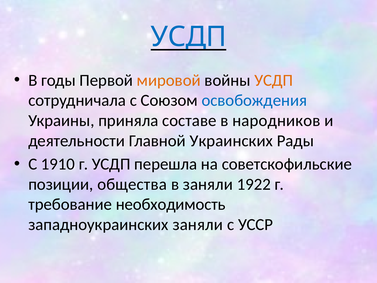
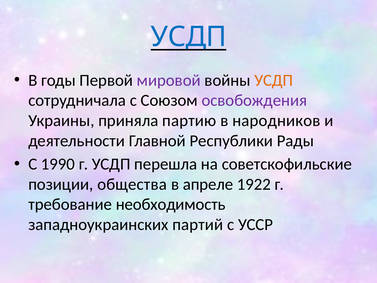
мировой colour: orange -> purple (169, 80)
освобождения colour: blue -> purple (254, 100)
составе: составе -> партию (189, 120)
Украинских: Украинских -> Республики (231, 141)
1910: 1910 -> 1990 (58, 164)
в заняли: заняли -> апреле (208, 184)
западноукраинских заняли: заняли -> партий (198, 224)
